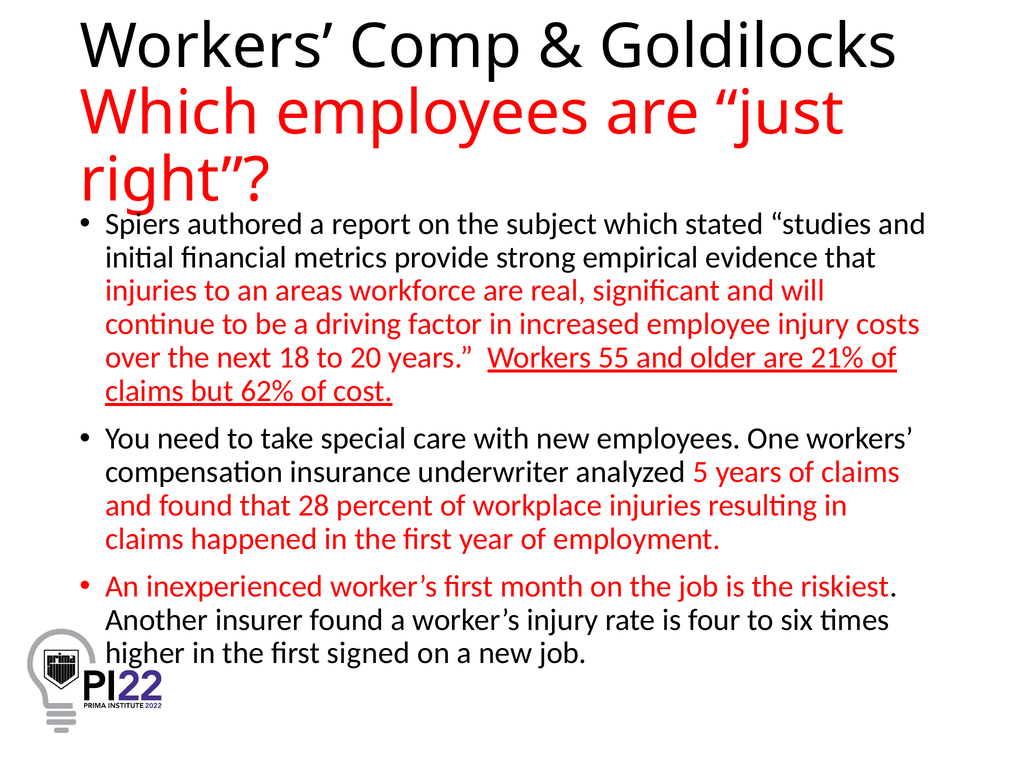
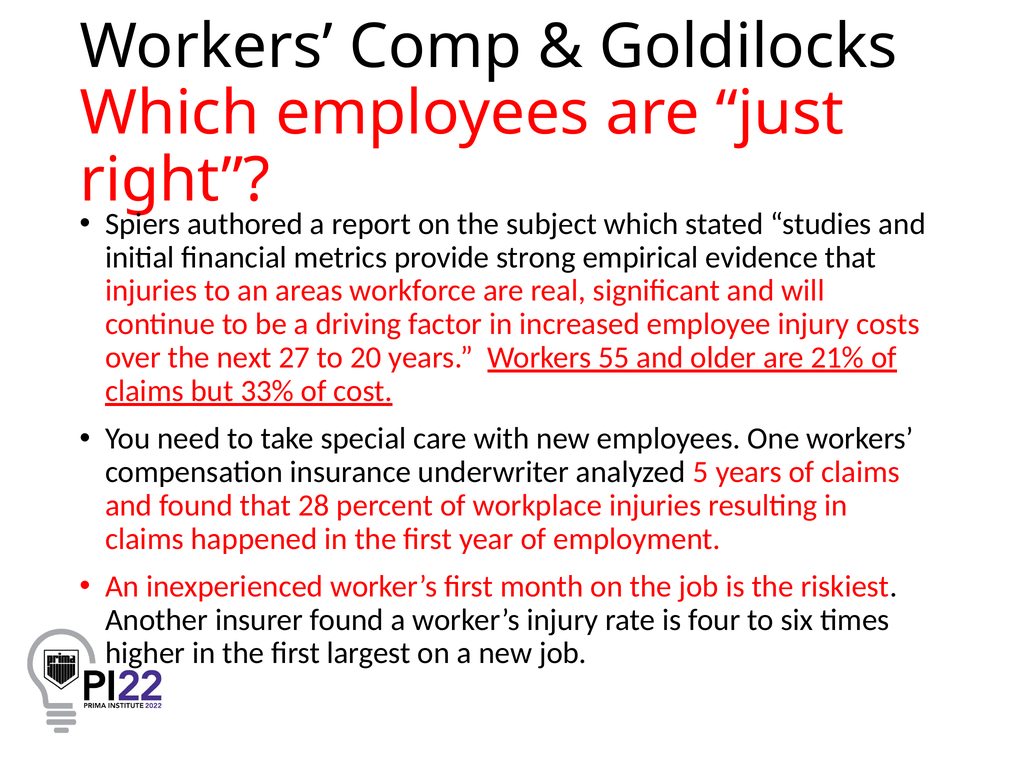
18: 18 -> 27 (294, 357)
62%: 62% -> 33% (267, 391)
signed: signed -> largest (369, 653)
